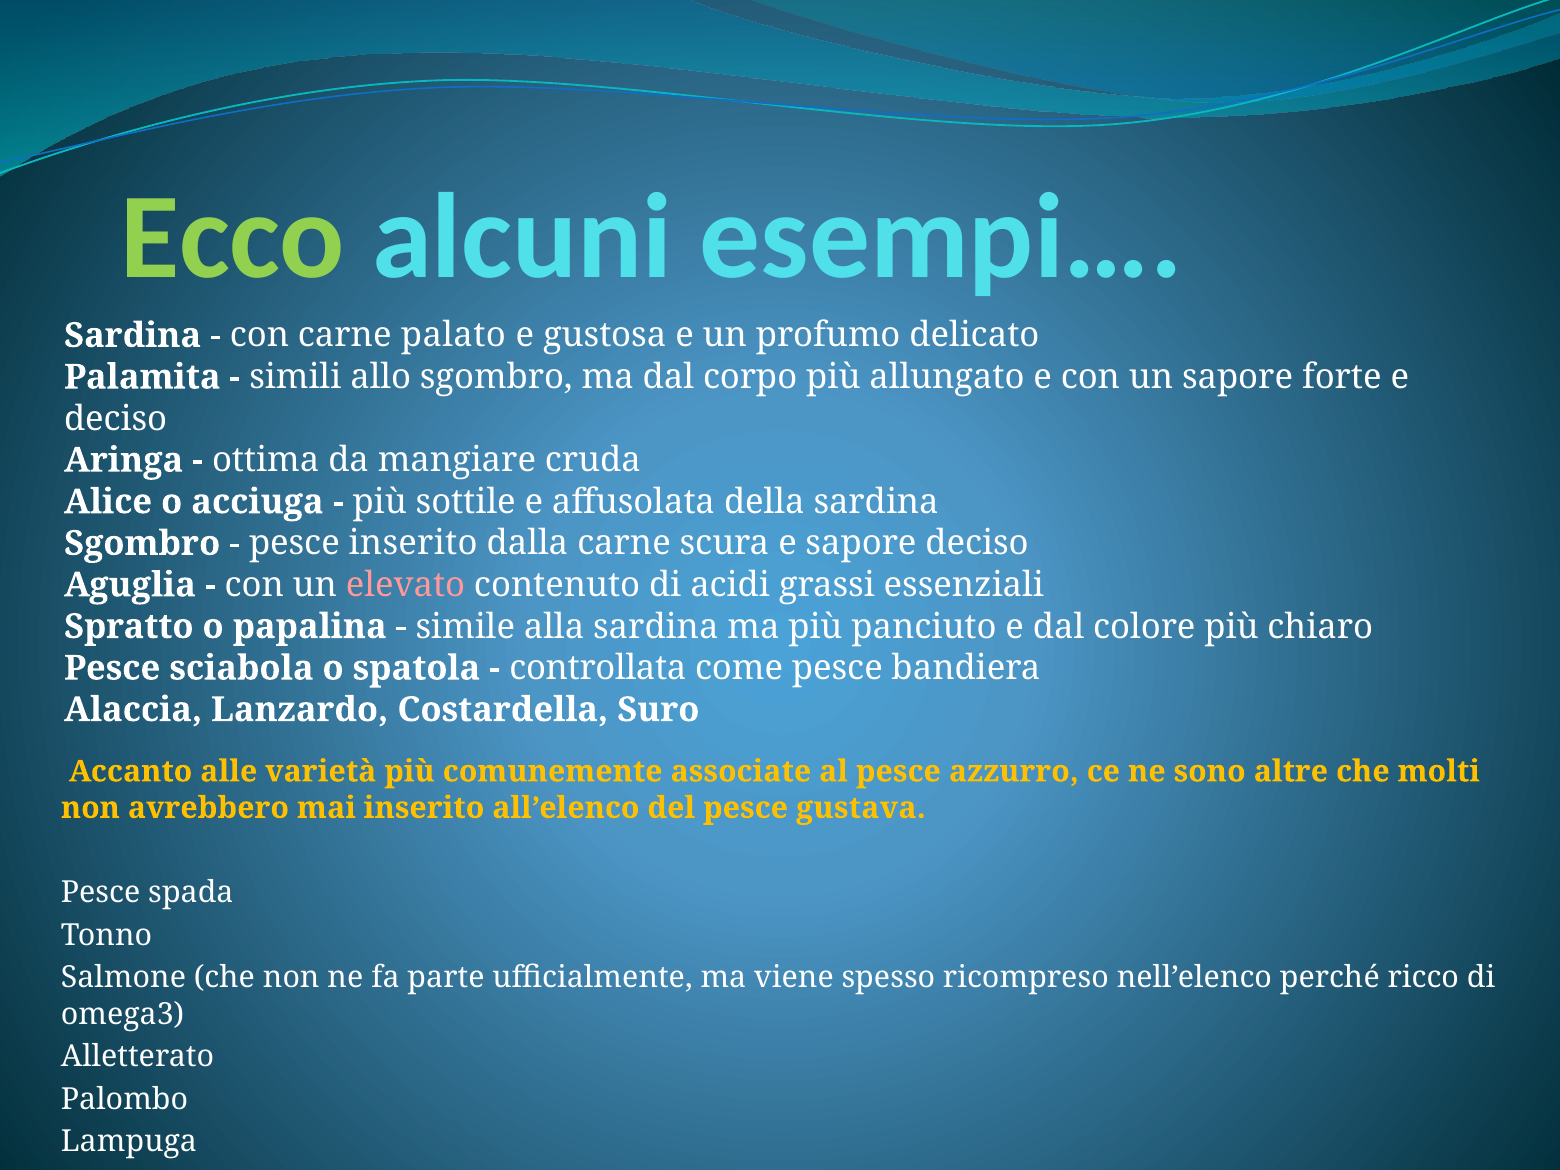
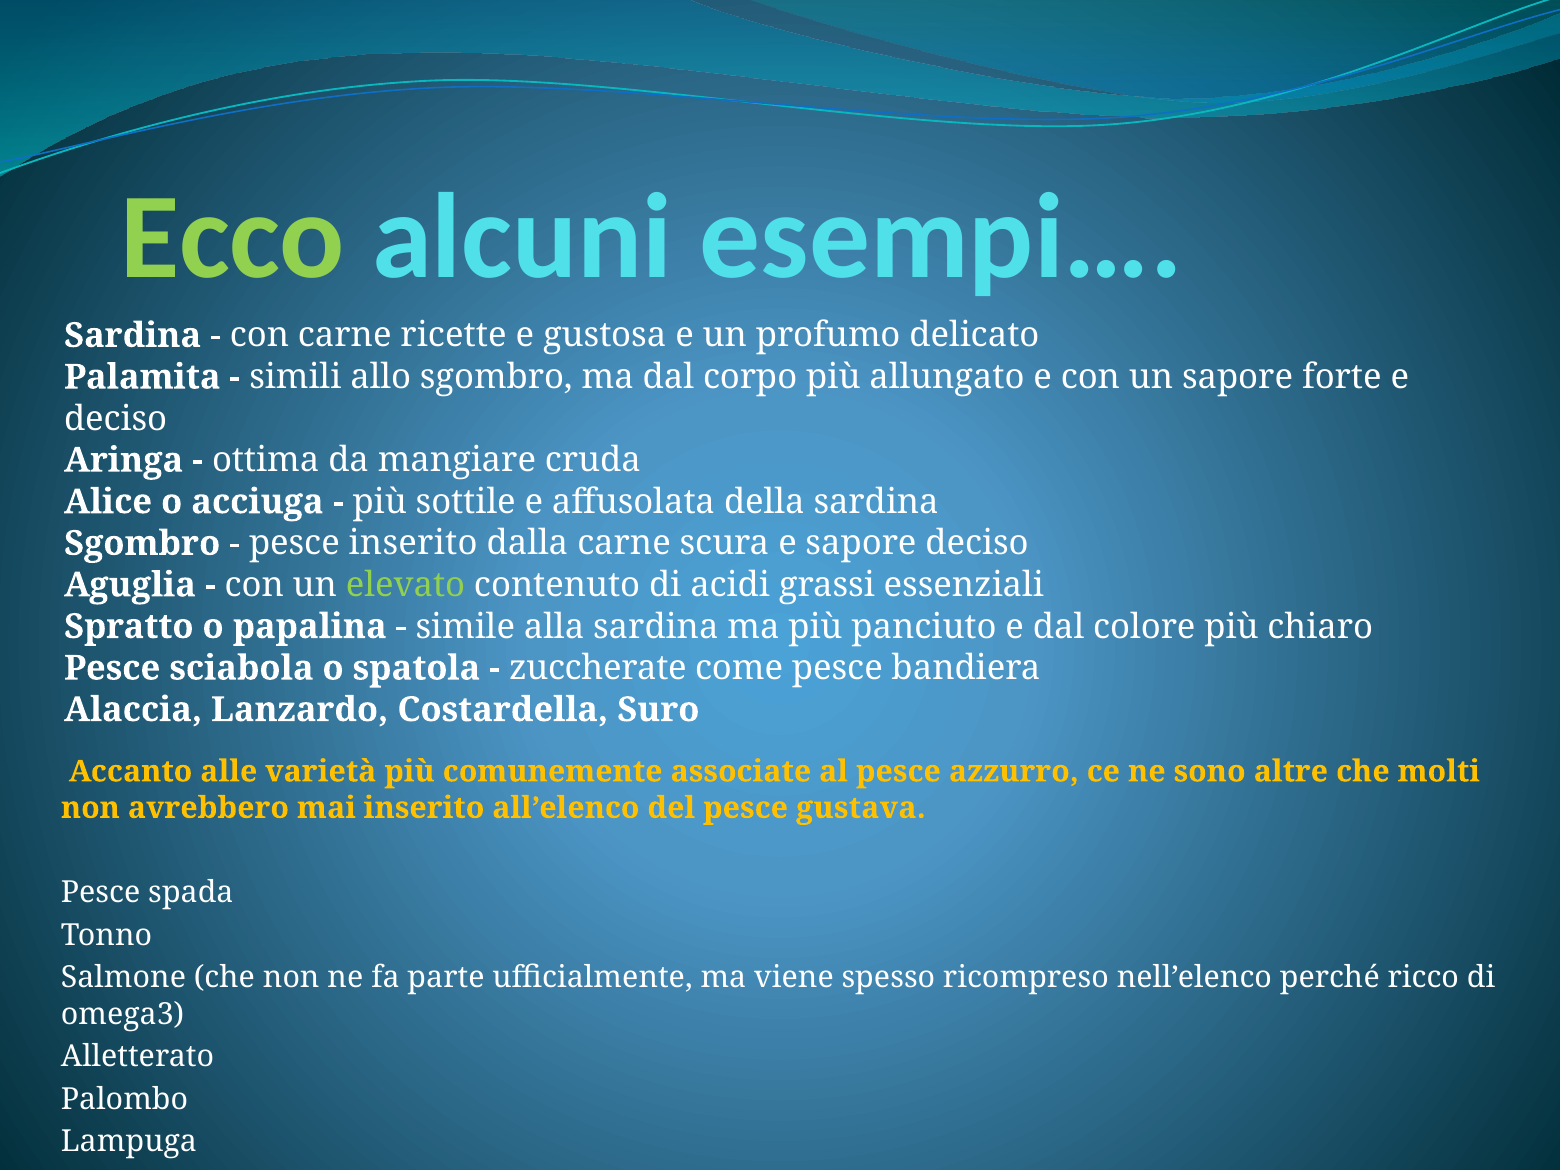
palato: palato -> ricette (454, 336)
elevato colour: pink -> light green (406, 585)
controllata: controllata -> zuccherate (598, 668)
